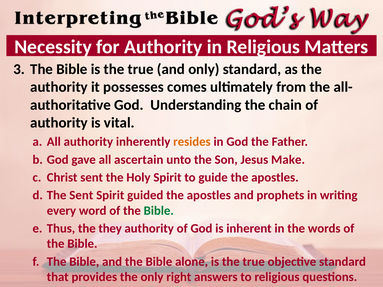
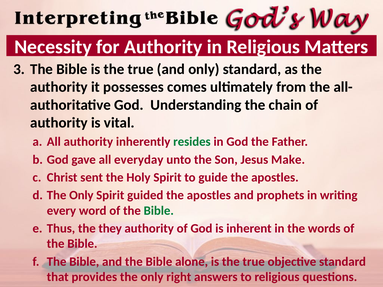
resides colour: orange -> green (192, 142)
ascertain: ascertain -> everyday (139, 160)
Sent: Sent -> Only (81, 195)
